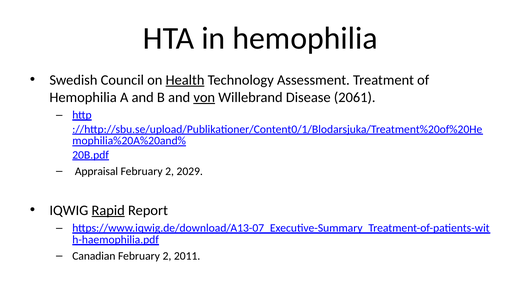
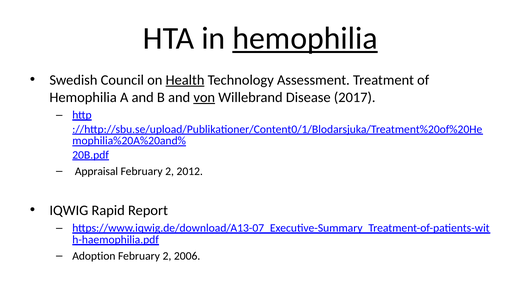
hemophilia underline: none -> present (305, 38)
2061: 2061 -> 2017 (355, 97)
2029: 2029 -> 2012 (190, 171)
Rapid underline: present -> none (108, 210)
Canadian: Canadian -> Adoption (94, 256)
2011: 2011 -> 2006 (187, 256)
